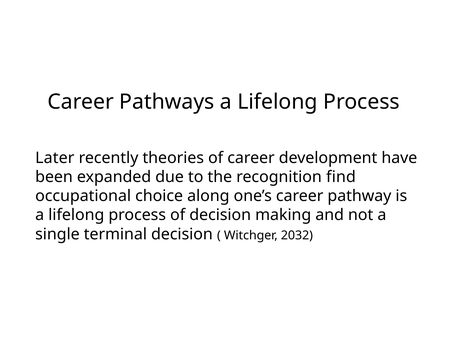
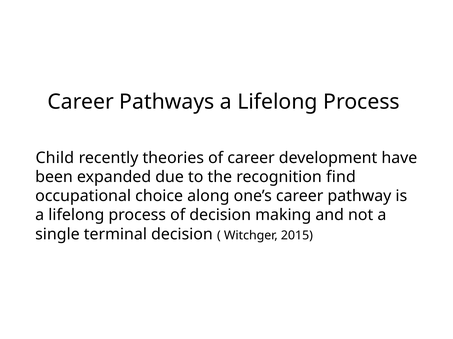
Later: Later -> Child (55, 158)
2032: 2032 -> 2015 (297, 236)
